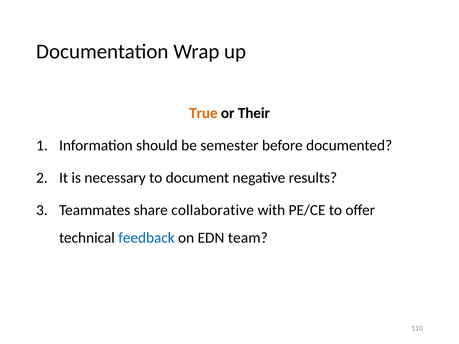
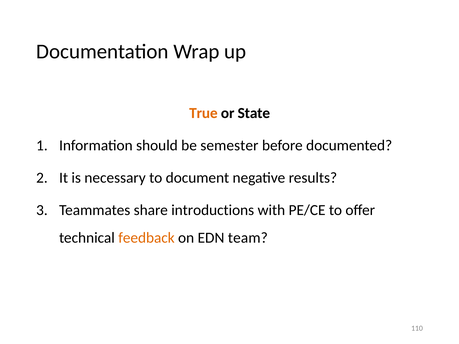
Their: Their -> State (254, 113)
collaborative: collaborative -> introductions (213, 210)
feedback colour: blue -> orange (146, 238)
